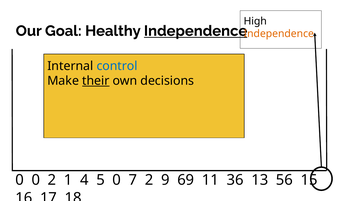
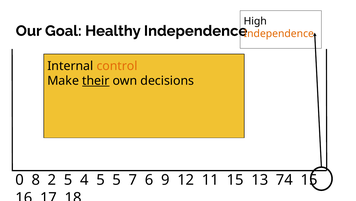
Independence underline: present -> none (196, 31)
control colour: blue -> orange (117, 66)
0 0: 0 -> 8 (36, 179)
2 1: 1 -> 5 (68, 179)
5 0: 0 -> 5 (117, 179)
7 2: 2 -> 6 (149, 179)
69: 69 -> 12 (186, 179)
11 36: 36 -> 15 (235, 179)
56: 56 -> 74 (284, 179)
